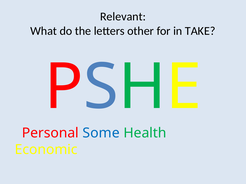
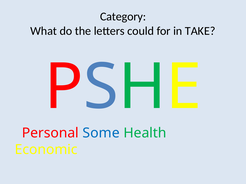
Relevant: Relevant -> Category (123, 17)
other: other -> could (141, 31)
